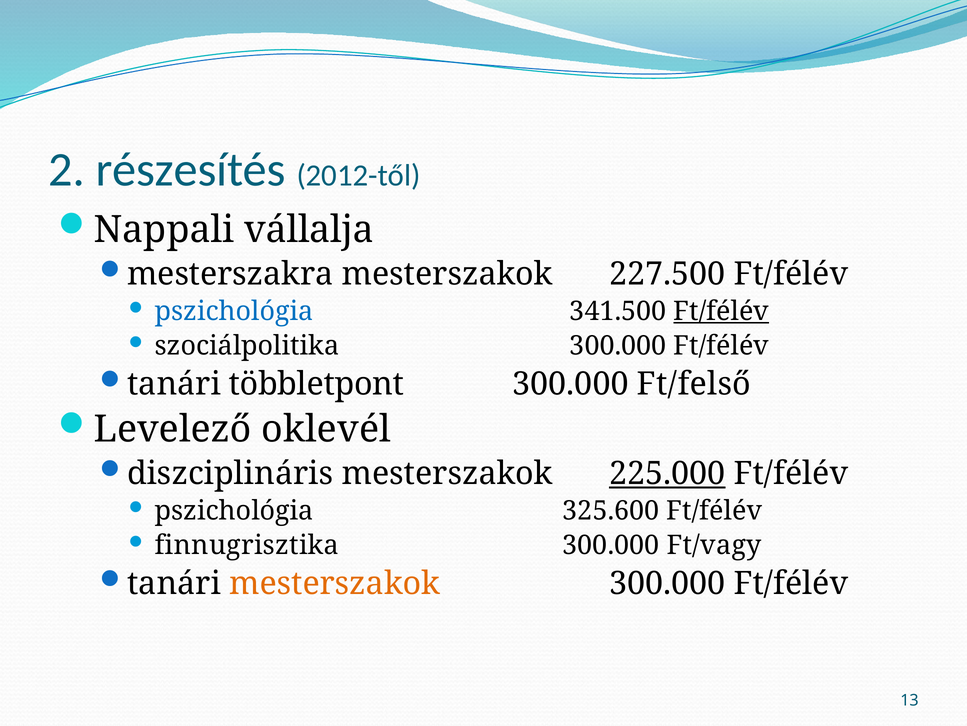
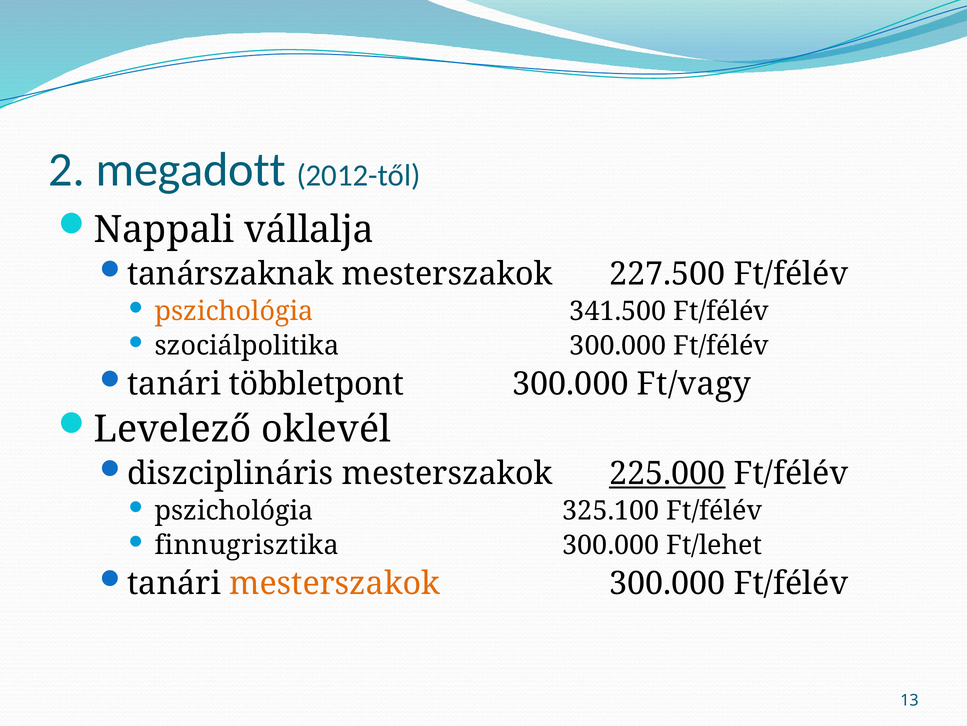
részesítés: részesítés -> megadott (191, 170)
mesterszakra: mesterszakra -> tanárszaknak (230, 274)
pszichológia colour: blue -> orange (234, 311)
Ft/félév underline: present -> none (721, 311)
Ft/felső: Ft/felső -> Ft/vagy (694, 384)
325.600: 325.600 -> 325.100 (611, 510)
Ft/vagy: Ft/vagy -> Ft/lehet (714, 545)
